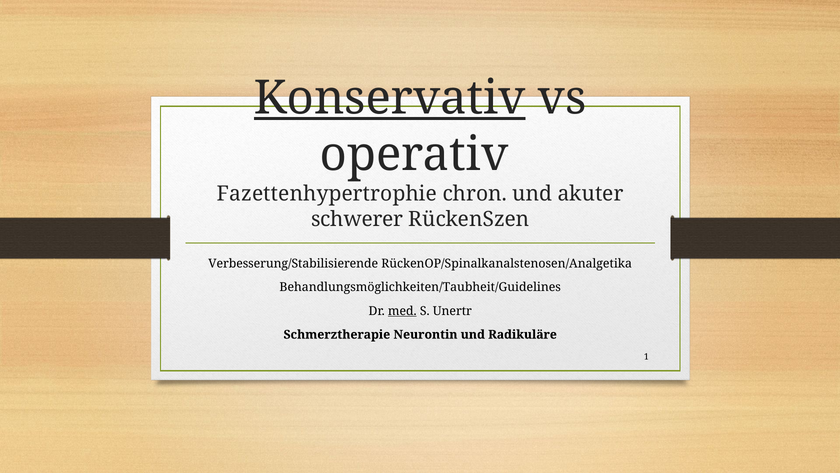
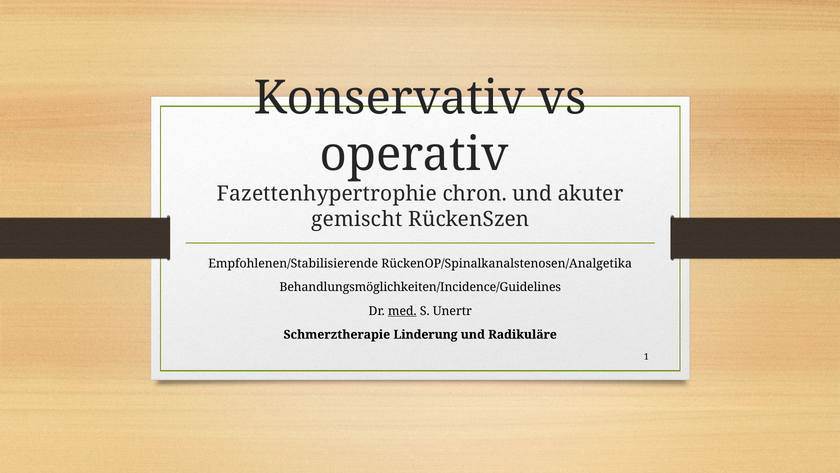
Konservativ underline: present -> none (390, 98)
schwerer: schwerer -> gemischt (357, 219)
Verbesserung/Stabilisierende: Verbesserung/Stabilisierende -> Empfohlenen/Stabilisierende (293, 263)
Behandlungsmöglichkeiten/Taubheit/Guidelines: Behandlungsmöglichkeiten/Taubheit/Guidelines -> Behandlungsmöglichkeiten/Incidence/Guidelines (420, 287)
Neurontin: Neurontin -> Linderung (426, 334)
